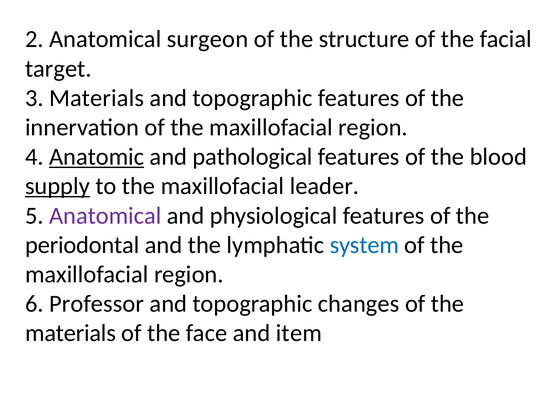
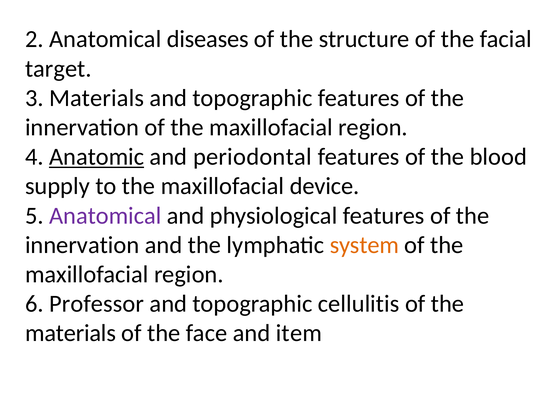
surgeon: surgeon -> diseases (208, 39)
pathological: pathological -> periodontal (252, 157)
supply underline: present -> none (57, 186)
leader: leader -> device (325, 186)
periodontal: periodontal -> innervation (82, 245)
system colour: blue -> orange (364, 245)
changes: changes -> cellulitis (359, 304)
